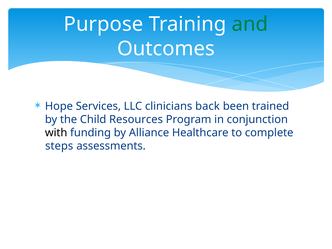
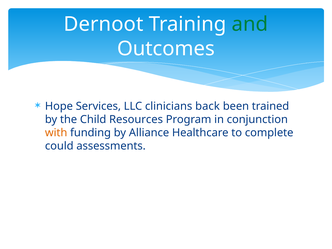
Purpose: Purpose -> Dernoot (104, 24)
with colour: black -> orange (56, 133)
steps: steps -> could (59, 146)
